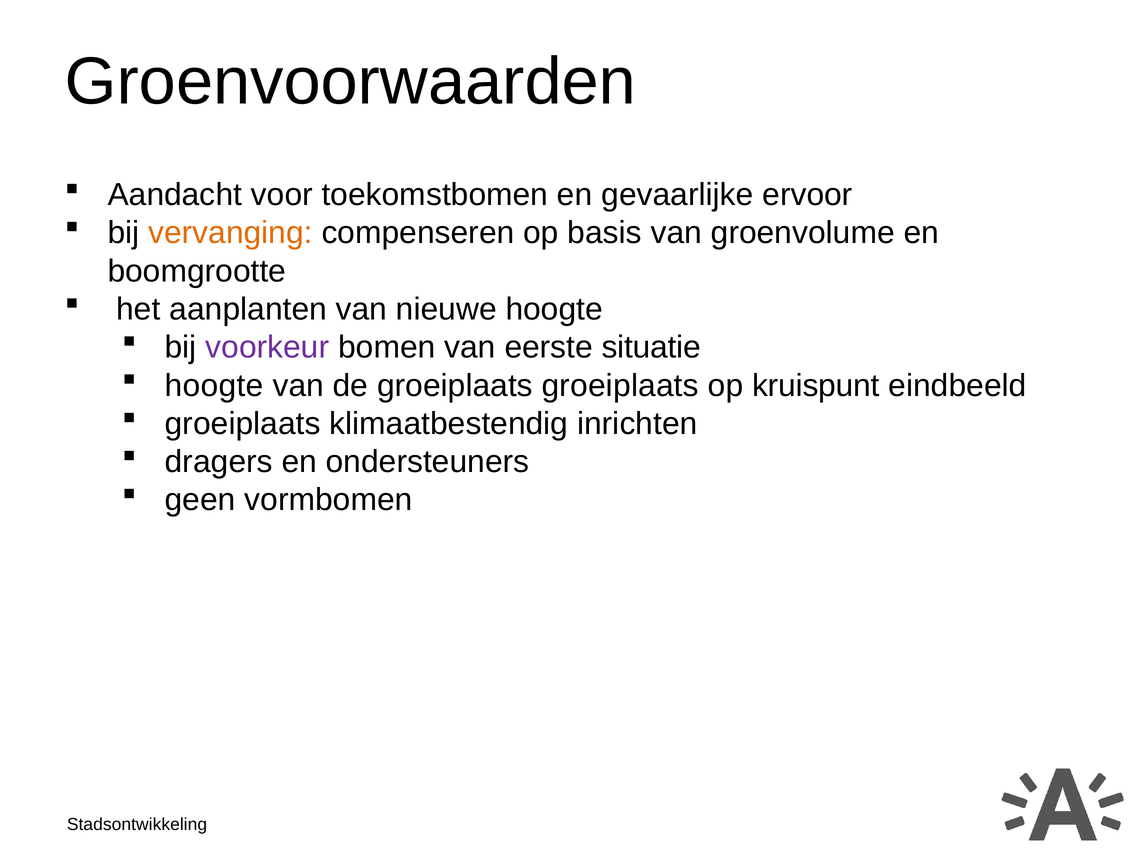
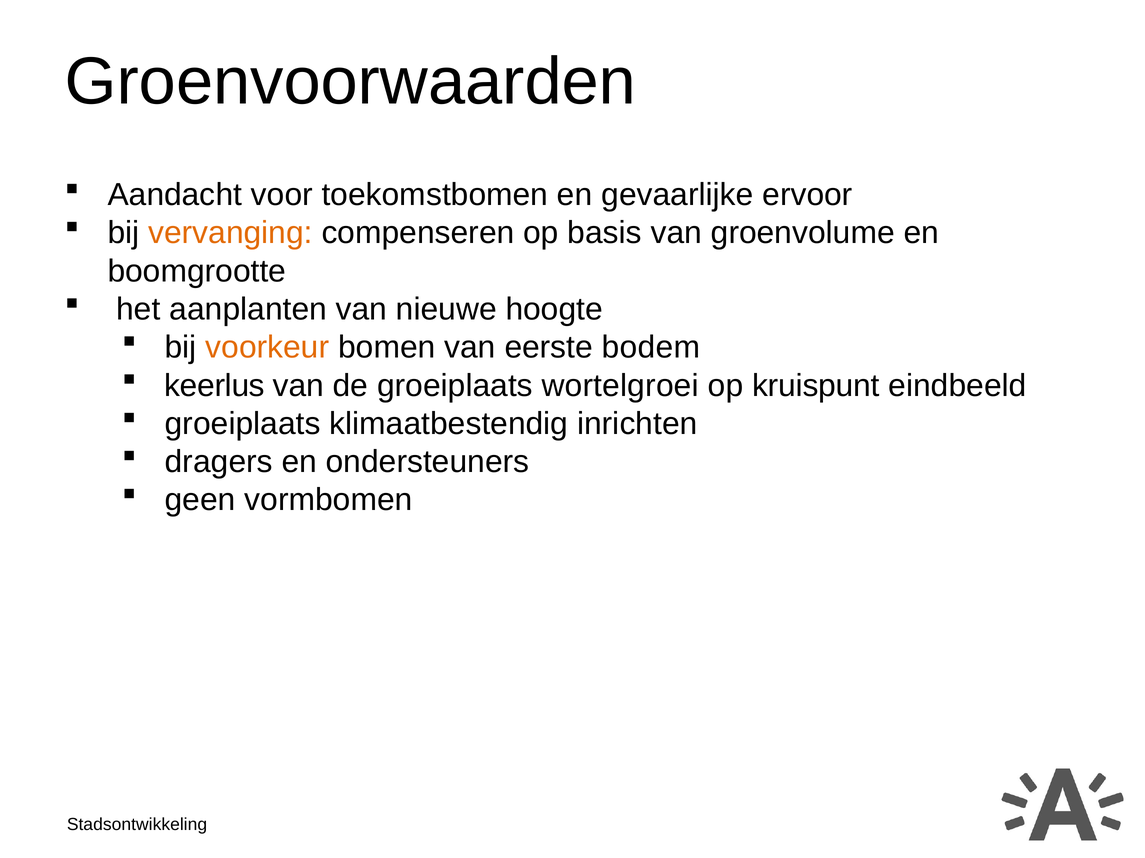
voorkeur colour: purple -> orange (267, 348)
situatie: situatie -> bodem (651, 348)
hoogte: hoogte -> keerlus (215, 386)
groeiplaats groeiplaats: groeiplaats -> wortelgroei (620, 386)
